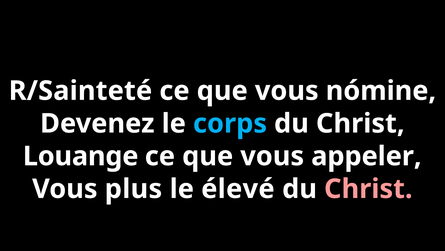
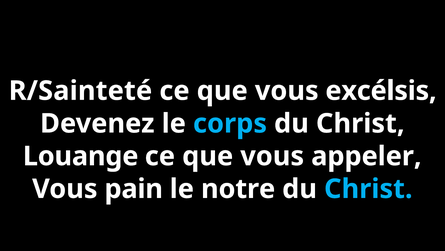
nómine: nómine -> excélsis (381, 91)
plus: plus -> pain (134, 188)
élevé: élevé -> notre (238, 188)
Christ colour: pink -> light blue (368, 188)
